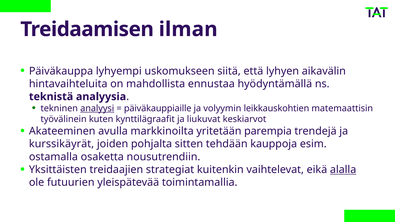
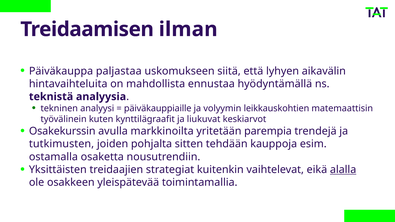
lyhyempi: lyhyempi -> paljastaa (119, 71)
analyysi underline: present -> none (97, 108)
Akateeminen: Akateeminen -> Osakekurssin (62, 131)
kurssikäyrät: kurssikäyrät -> tutkimusten (62, 144)
futuurien: futuurien -> osakkeen (71, 183)
